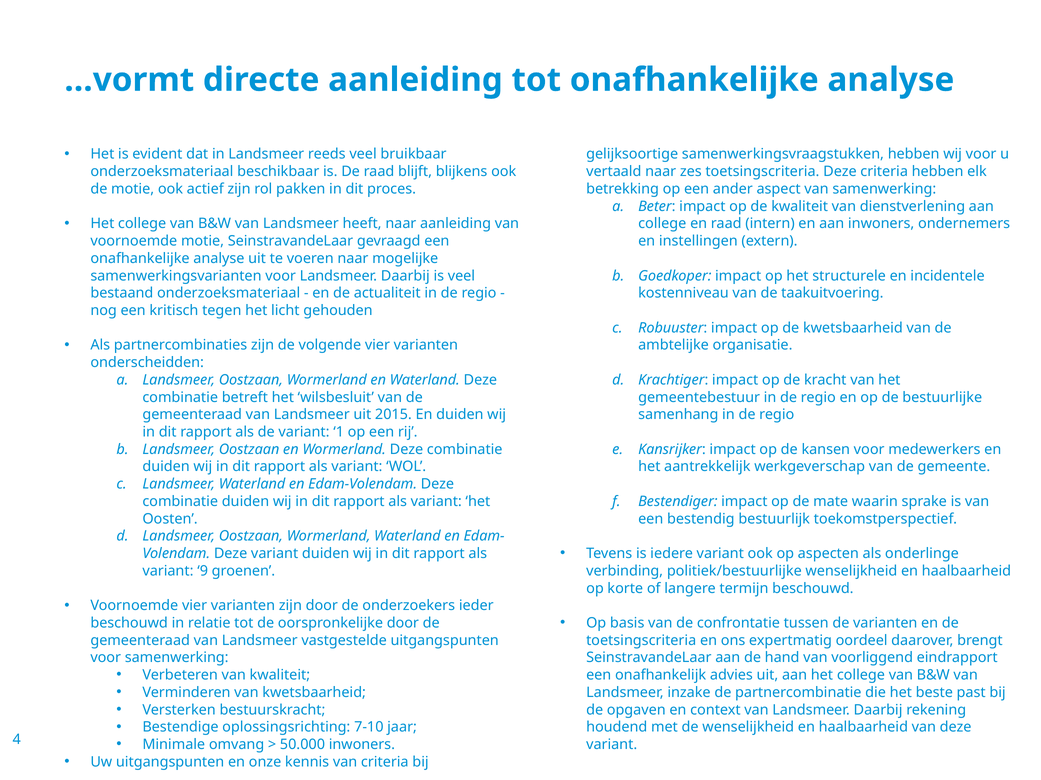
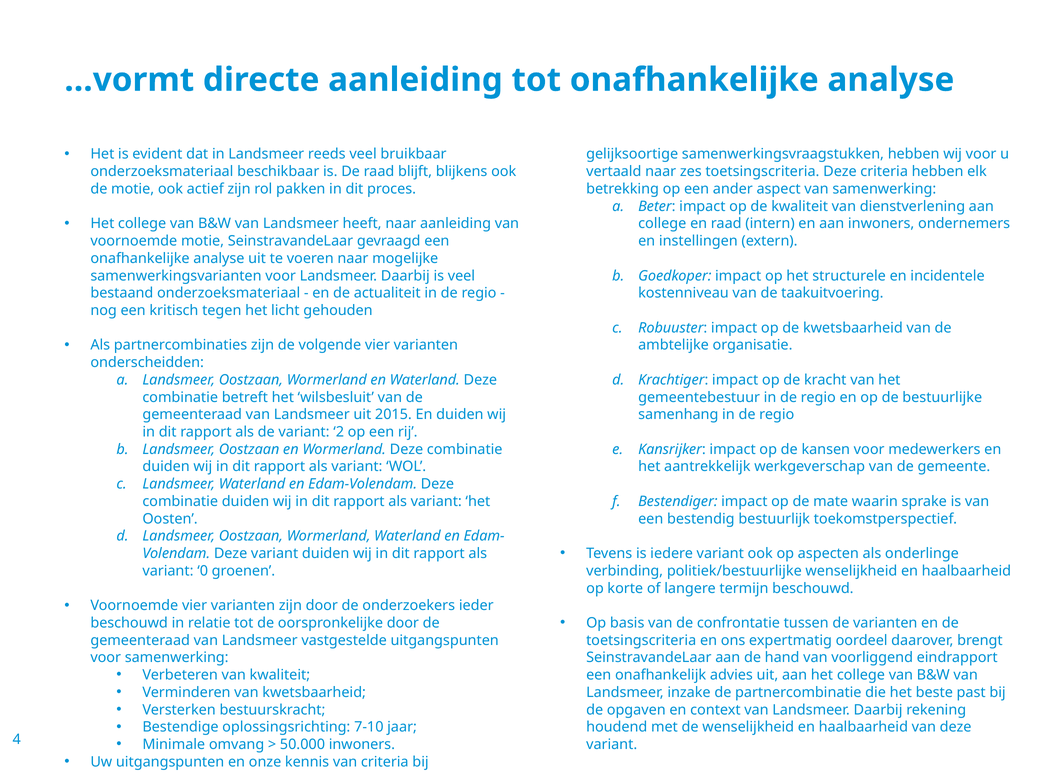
1: 1 -> 2 (339, 432)
9: 9 -> 0 (203, 571)
